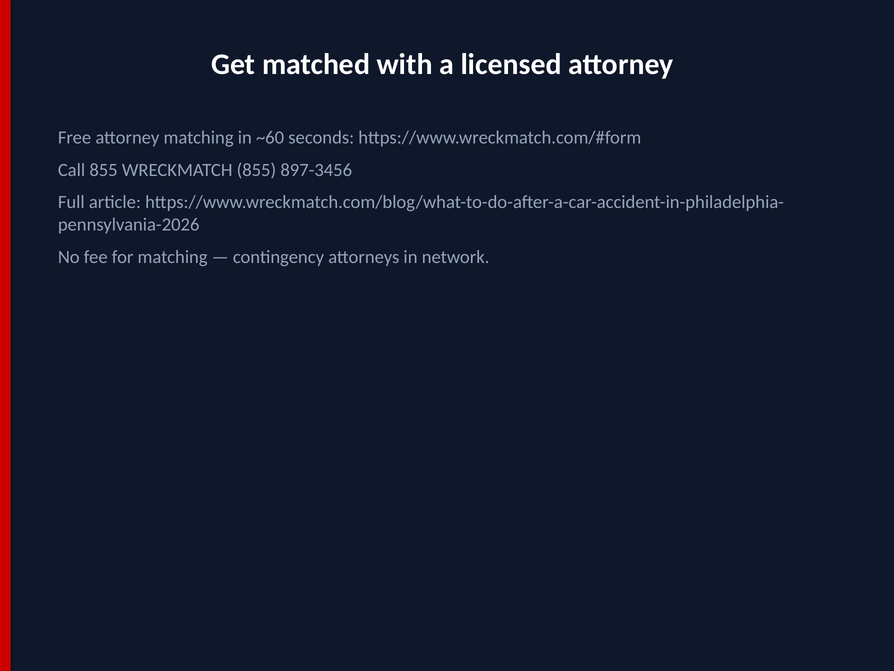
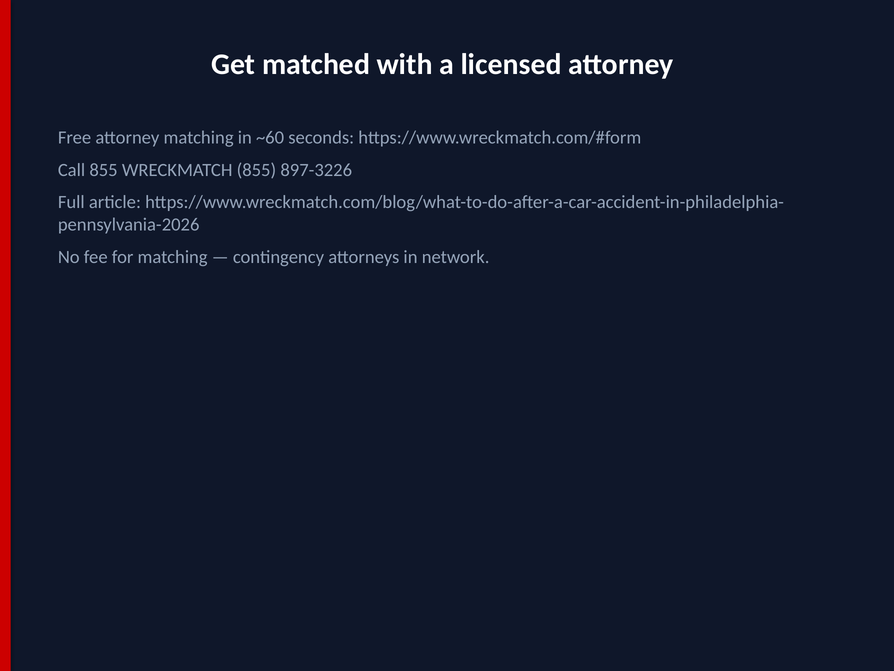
897-3456: 897-3456 -> 897-3226 (316, 170)
